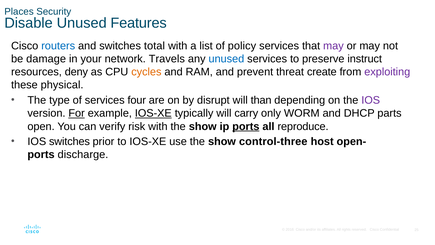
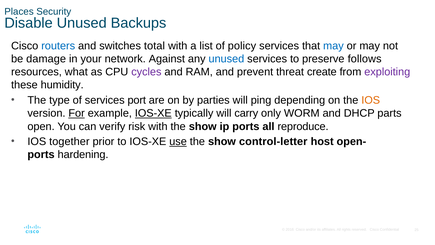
Features: Features -> Backups (139, 23)
may colour: purple -> blue (333, 46)
Travels: Travels -> Against (167, 59)
instruct: instruct -> follows (365, 59)
deny: deny -> what (76, 72)
cycles colour: orange -> purple (146, 72)
physical: physical -> humidity (62, 85)
four: four -> port (137, 100)
disrupt: disrupt -> parties (213, 100)
than: than -> ping (261, 100)
IOS colour: purple -> orange (371, 100)
ports underline: present -> none (246, 126)
IOS switches: switches -> together (69, 141)
use underline: none -> present (178, 141)
control-three: control-three -> control-letter (273, 141)
discharge: discharge -> hardening (83, 155)
